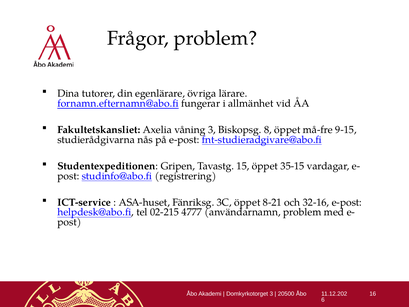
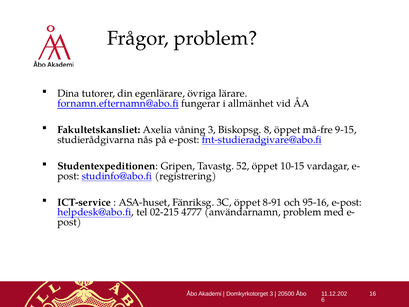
15: 15 -> 52 (243, 166)
35-15: 35-15 -> 10-15 (292, 166)
8-21: 8-21 -> 8-91 (272, 202)
32-16: 32-16 -> 95-16 (316, 202)
